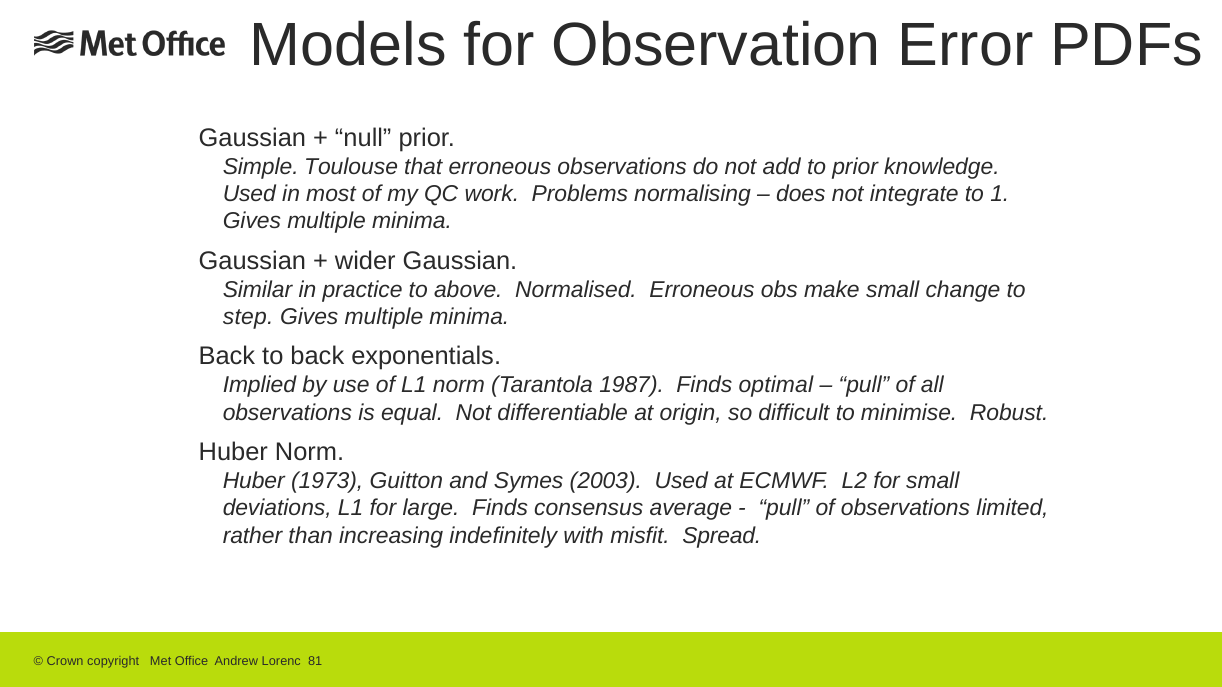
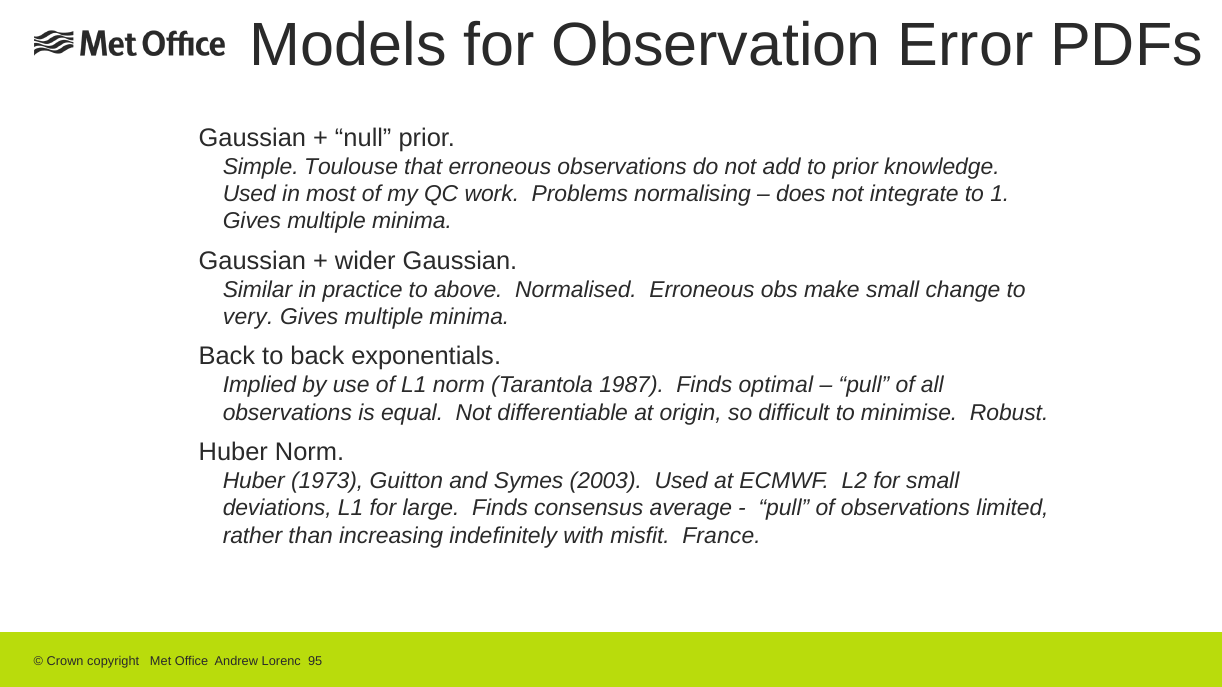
step: step -> very (248, 317)
Spread: Spread -> France (722, 536)
81: 81 -> 95 (315, 661)
